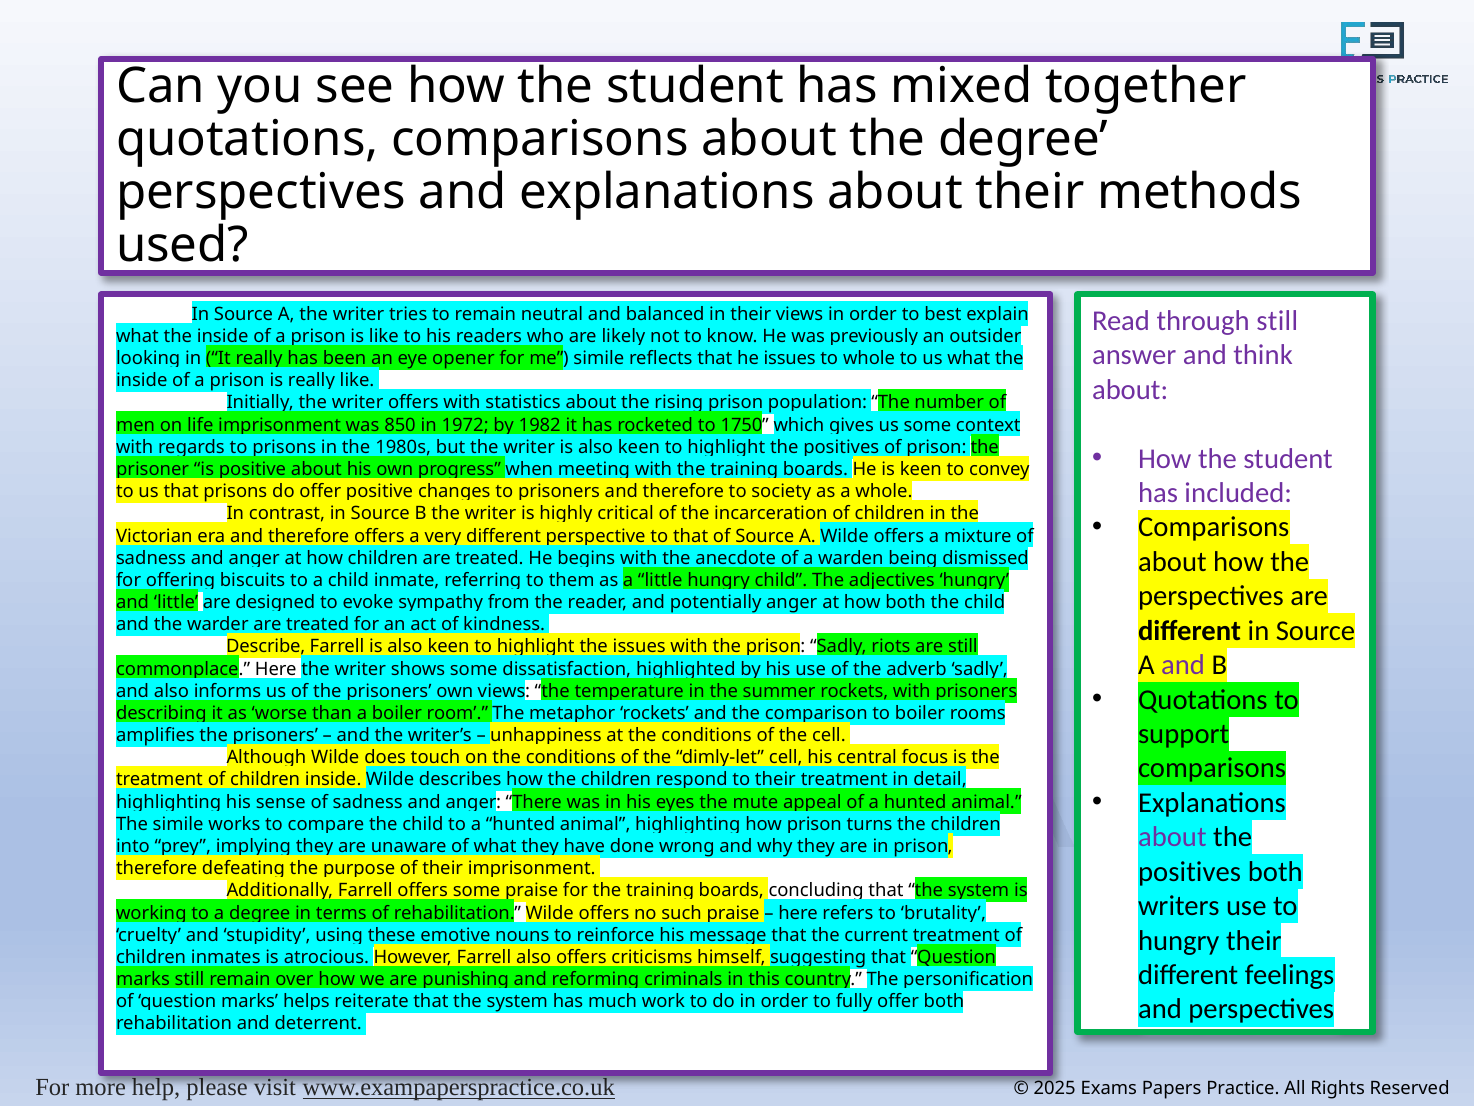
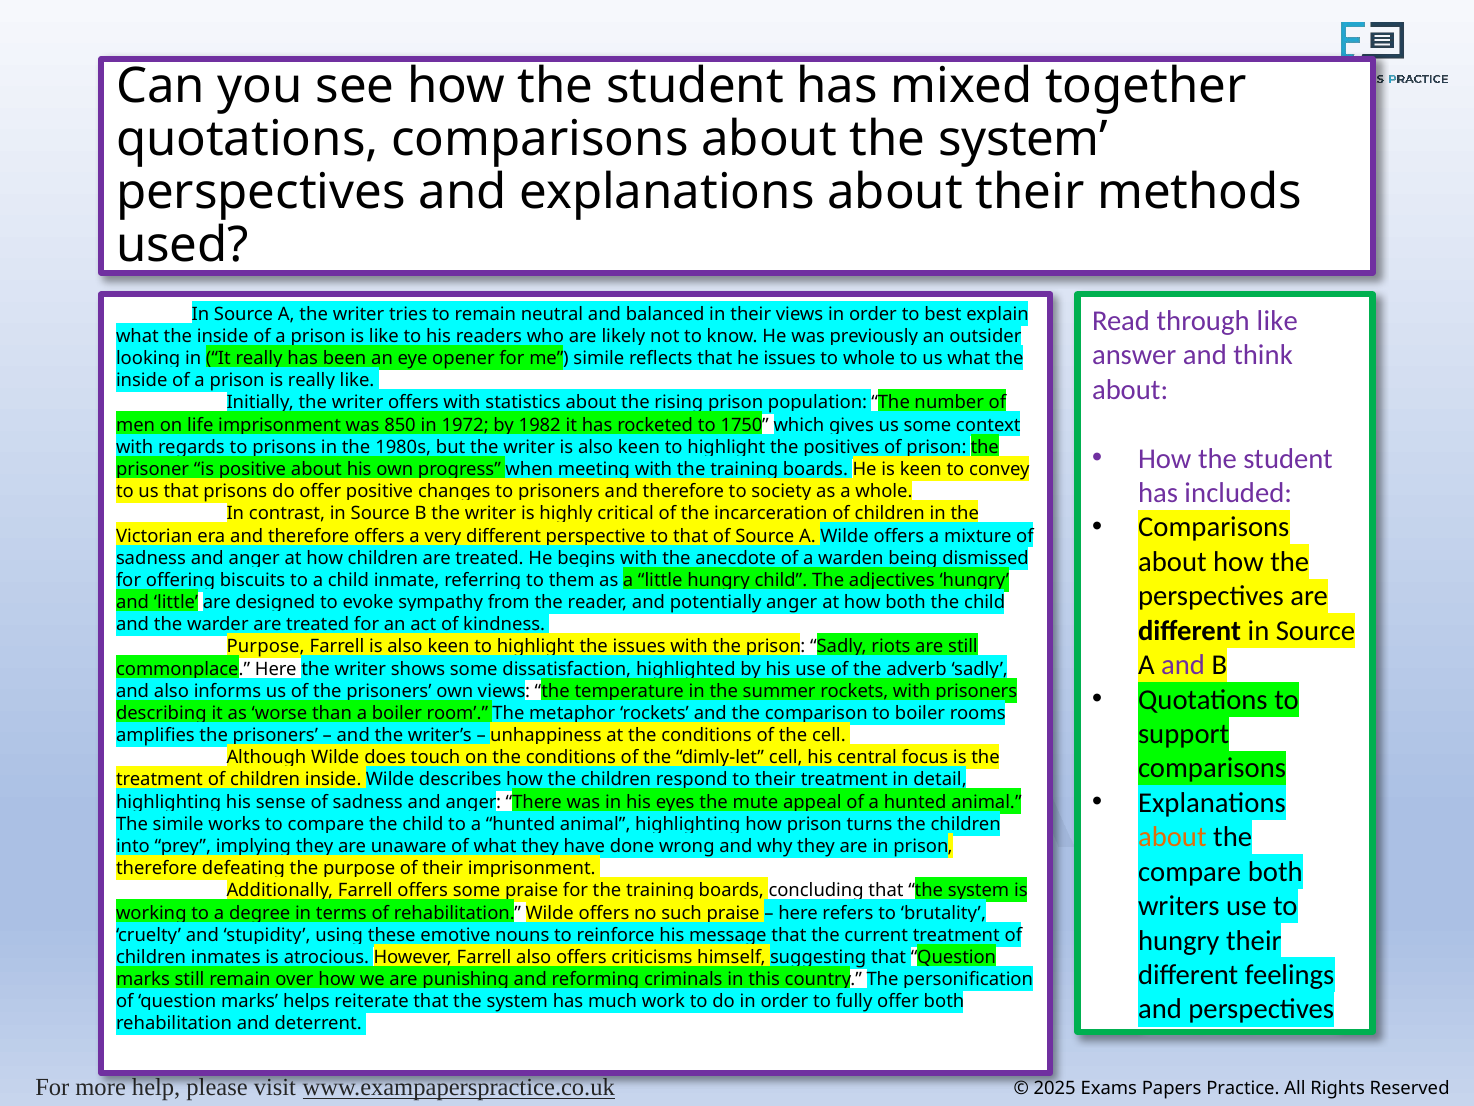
about the degree: degree -> system (1023, 139)
through still: still -> like (1277, 321)
Describe: Describe -> Purpose (266, 647)
about colour: purple -> orange (1172, 837)
positives: positives -> compare (1190, 871)
